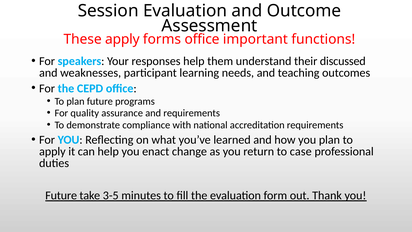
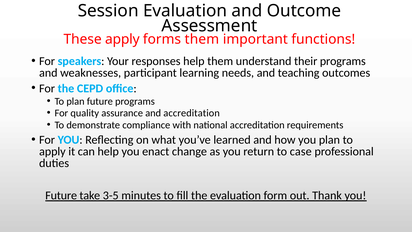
forms office: office -> them (202, 39)
their discussed: discussed -> programs (343, 61)
and requirements: requirements -> accreditation (192, 113)
